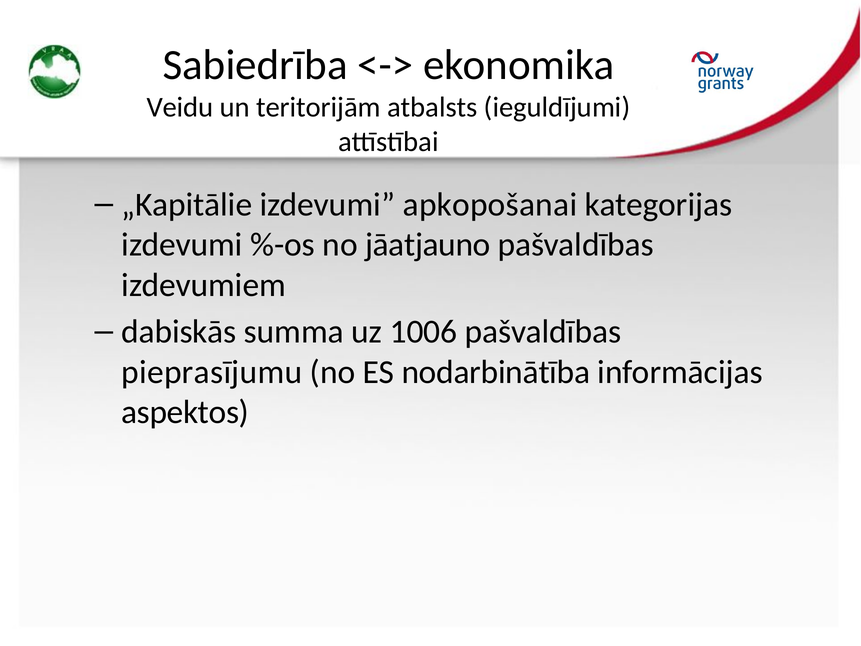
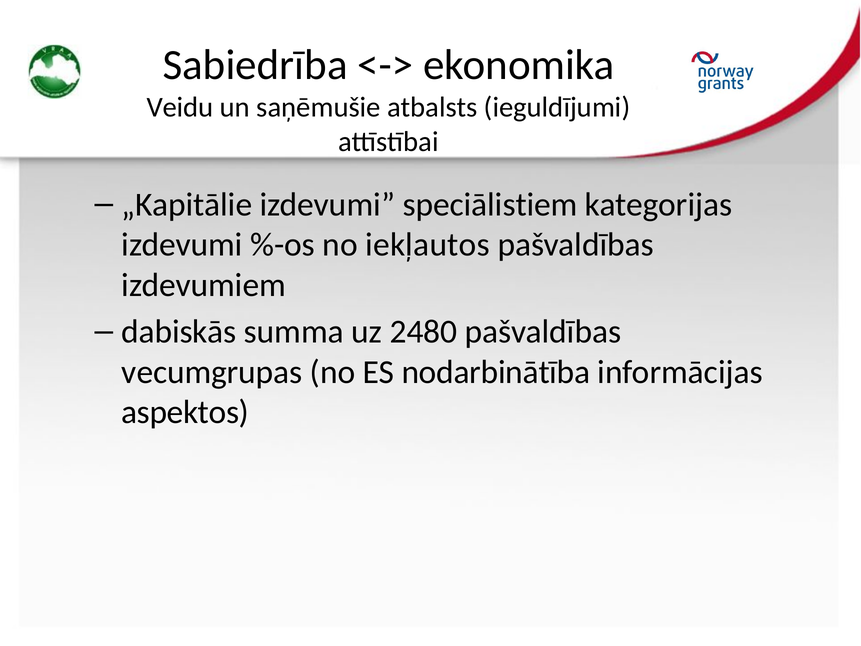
teritorijām: teritorijām -> saņēmušie (318, 107)
apkopošanai: apkopošanai -> speciālistiem (490, 204)
jāatjauno: jāatjauno -> iekļautos (428, 245)
1006: 1006 -> 2480 (423, 332)
pieprasījumu: pieprasījumu -> vecumgrupas (212, 372)
